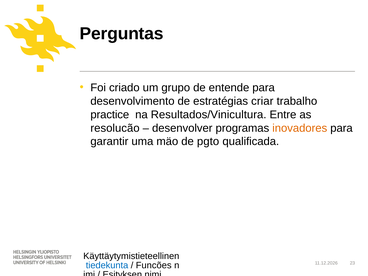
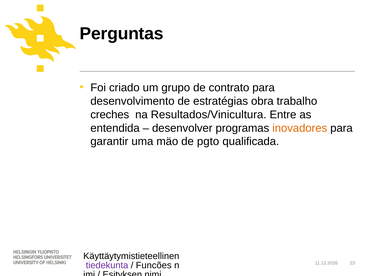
entende: entende -> contrato (229, 88)
criar: criar -> obra (262, 101)
practice: practice -> creches (110, 115)
resolucão: resolucão -> entendida (115, 128)
tiedekunta colour: blue -> purple (107, 265)
